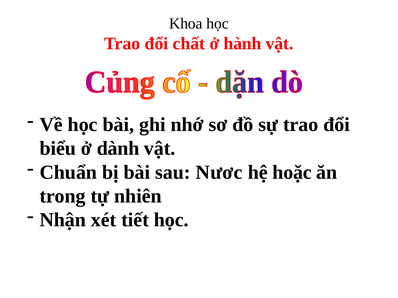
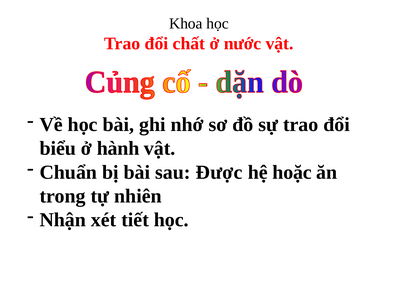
hành: hành -> nước (243, 44)
dành: dành -> hành (118, 149)
Nươc: Nươc -> Được (219, 172)
